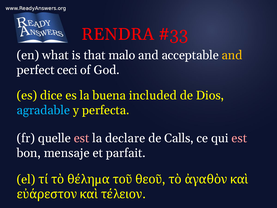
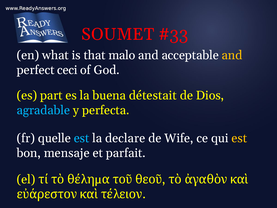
RENDRA: RENDRA -> SOUMET (118, 34)
dice: dice -> part (51, 95)
included: included -> détestait (153, 95)
est colour: pink -> light blue (82, 138)
Calls: Calls -> Wife (179, 138)
est colour: pink -> yellow (239, 138)
